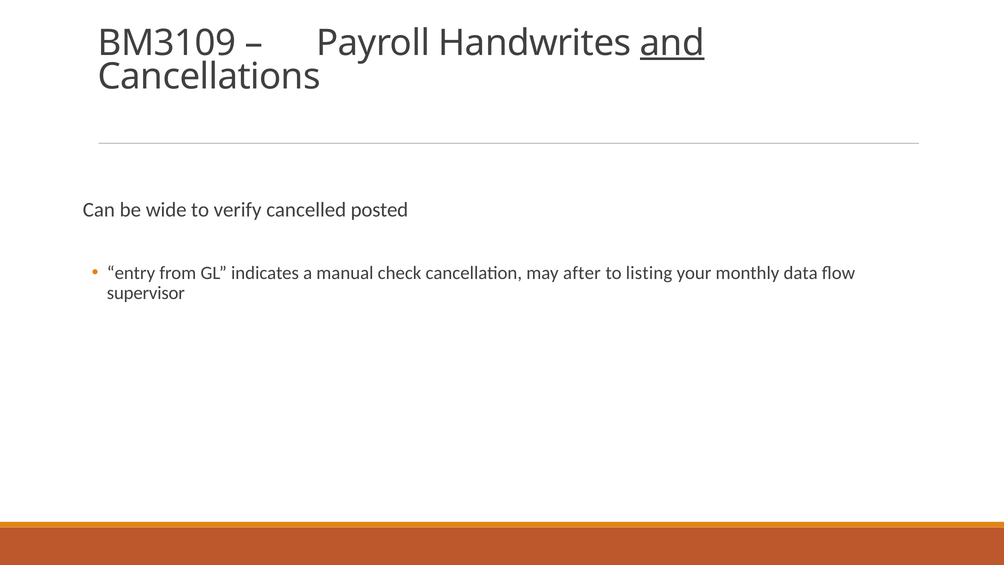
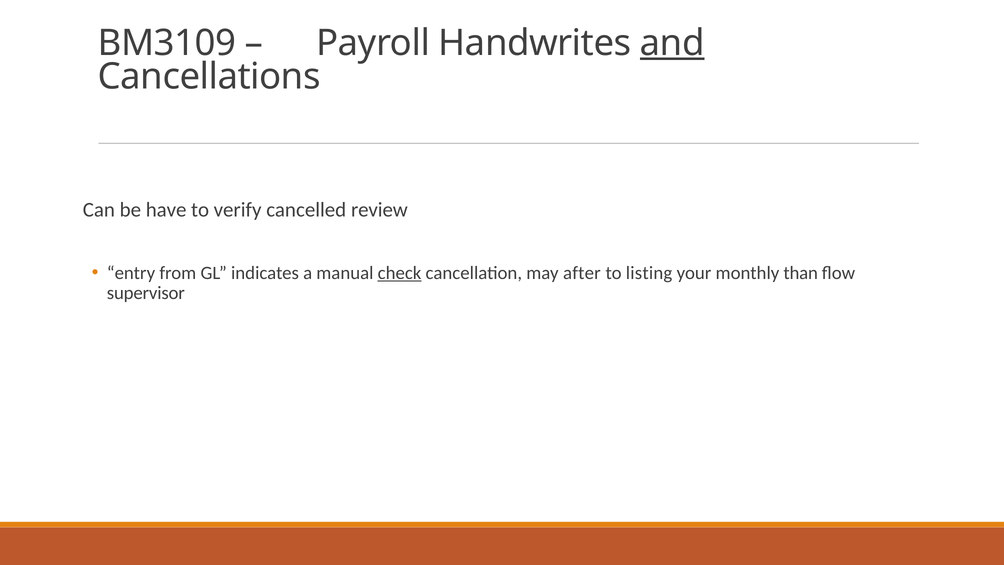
wide: wide -> have (166, 210)
posted: posted -> review (379, 210)
check underline: none -> present (400, 273)
data: data -> than (801, 273)
